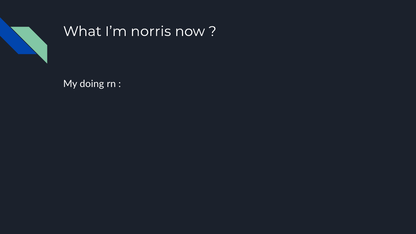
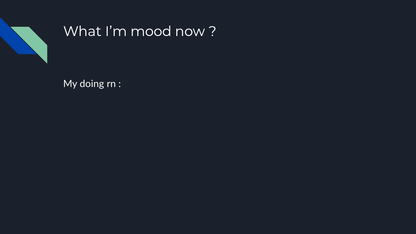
norris: norris -> mood (151, 31)
